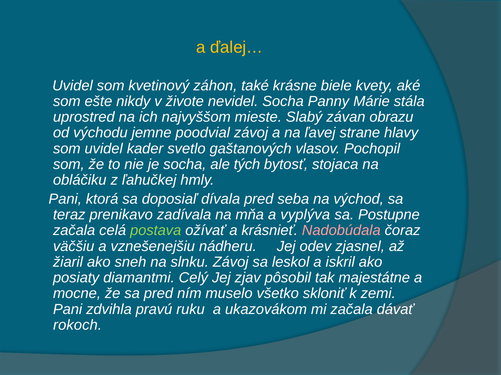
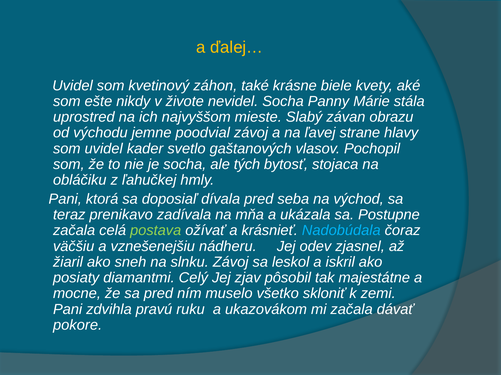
vyplýva: vyplýva -> ukázala (305, 215)
Nadobúdala colour: pink -> light blue (341, 231)
rokoch: rokoch -> pokore (78, 326)
